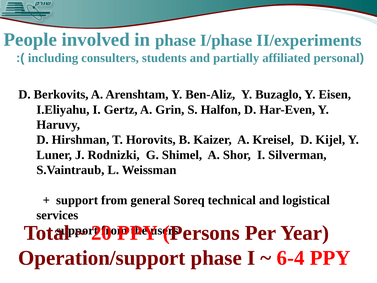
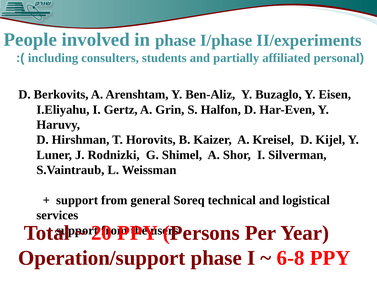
6-4: 6-4 -> 6-8 (291, 258)
